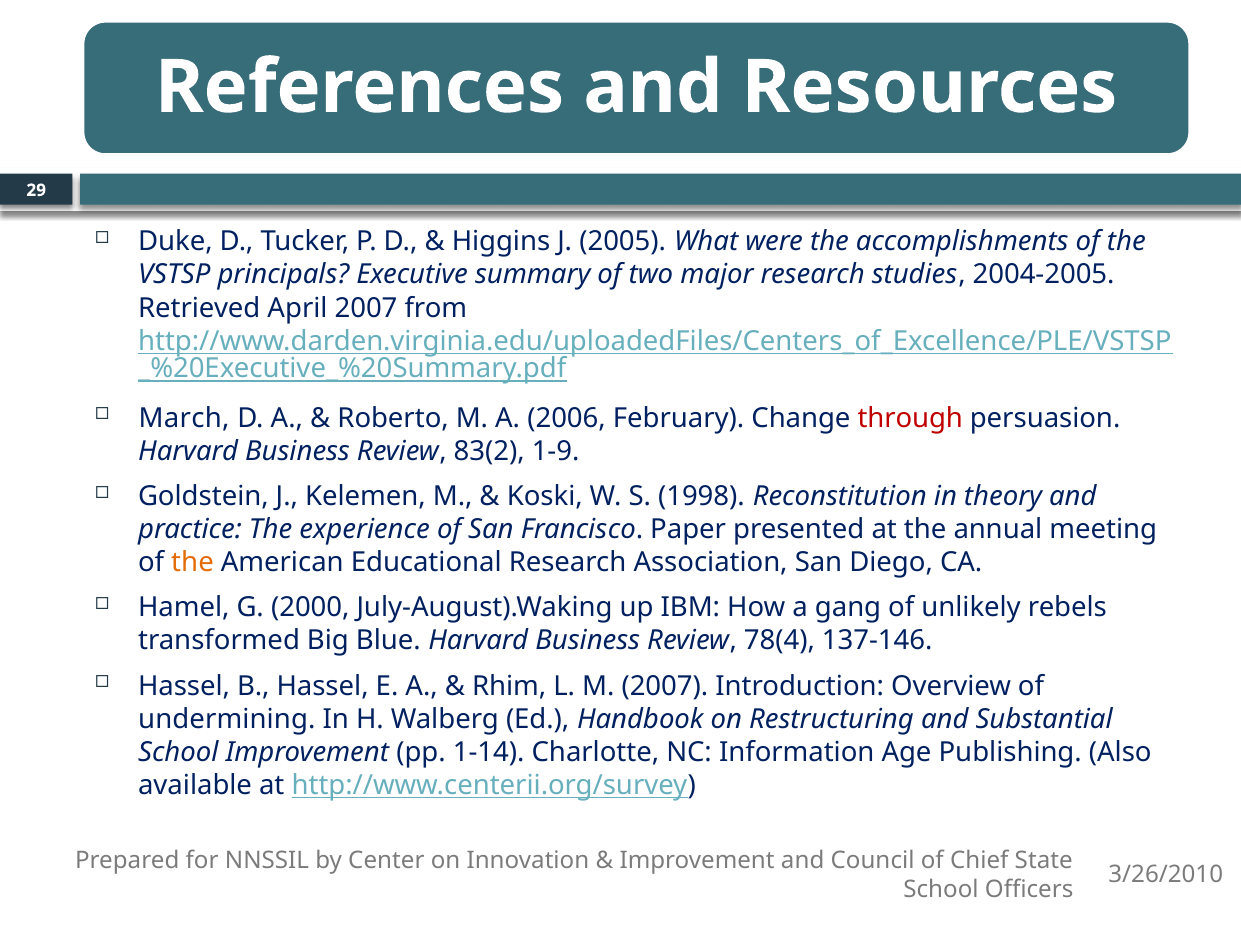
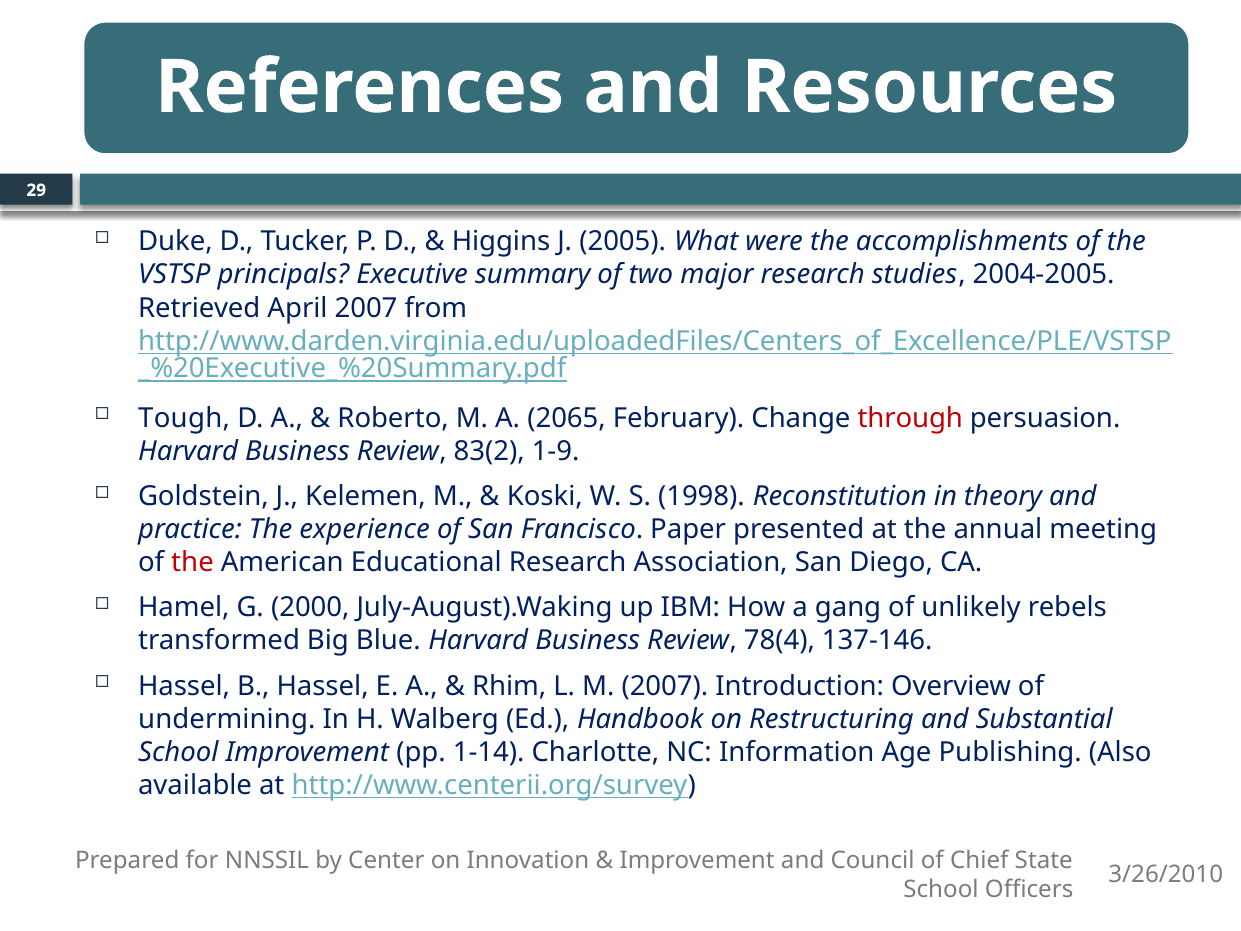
March: March -> Tough (184, 418)
2006: 2006 -> 2065 (567, 418)
the colour: orange -> red (193, 562)
